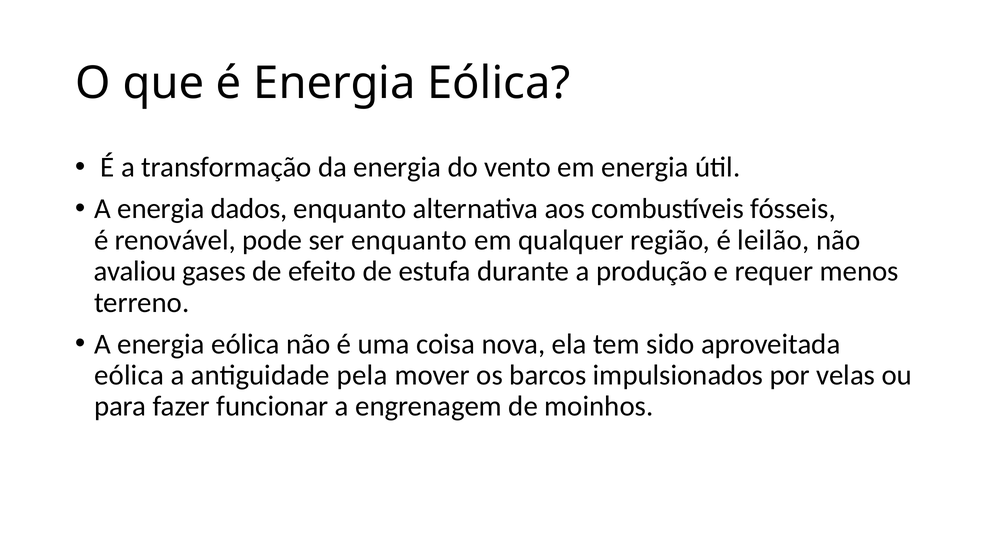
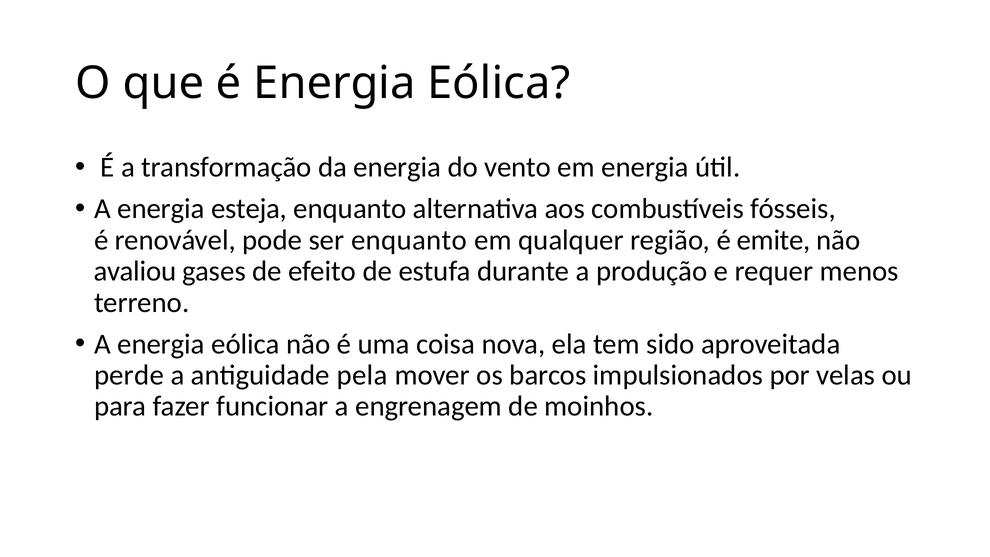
dados: dados -> esteja (249, 209)
leilão: leilão -> emite (774, 240)
eólica: eólica -> perde (129, 375)
